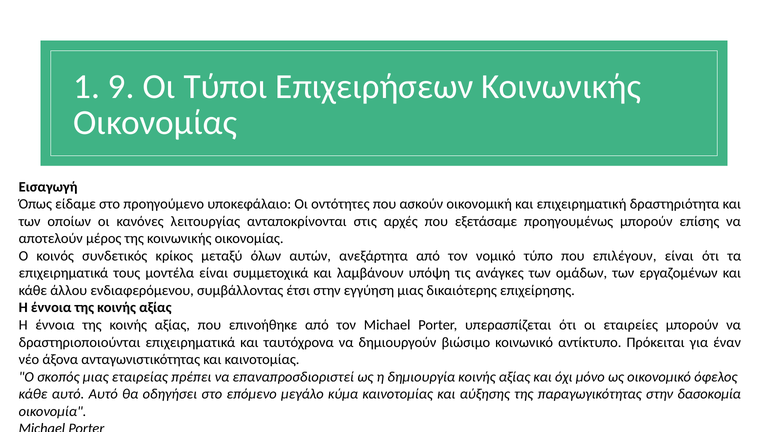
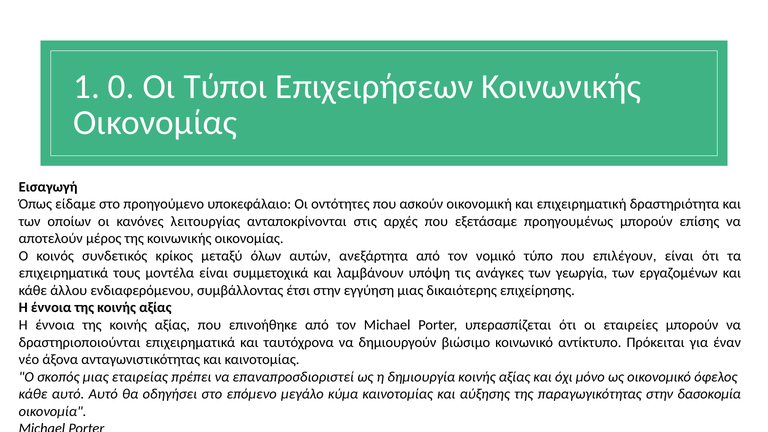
9: 9 -> 0 (121, 87)
ομάδων: ομάδων -> γεωργία (582, 273)
